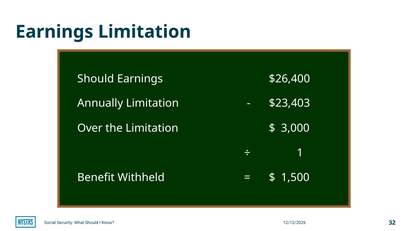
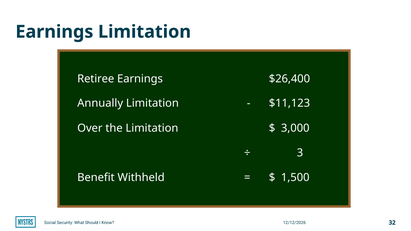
Should: Should -> Retiree (96, 79)
$23,403: $23,403 -> $11,123 (289, 103)
1: 1 -> 3 (300, 153)
